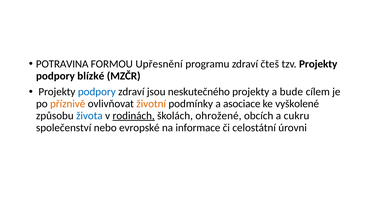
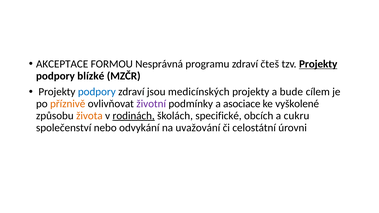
POTRAVINA: POTRAVINA -> AKCEPTACE (62, 64)
Upřesnění: Upřesnění -> Nesprávná (159, 64)
Projekty underline: none -> present (318, 64)
neskutečného: neskutečného -> medicínských (199, 92)
životní colour: orange -> purple (151, 104)
života colour: blue -> orange (89, 116)
ohrožené: ohrožené -> specifické (219, 116)
evropské: evropské -> odvykání (139, 128)
informace: informace -> uvažování (198, 128)
